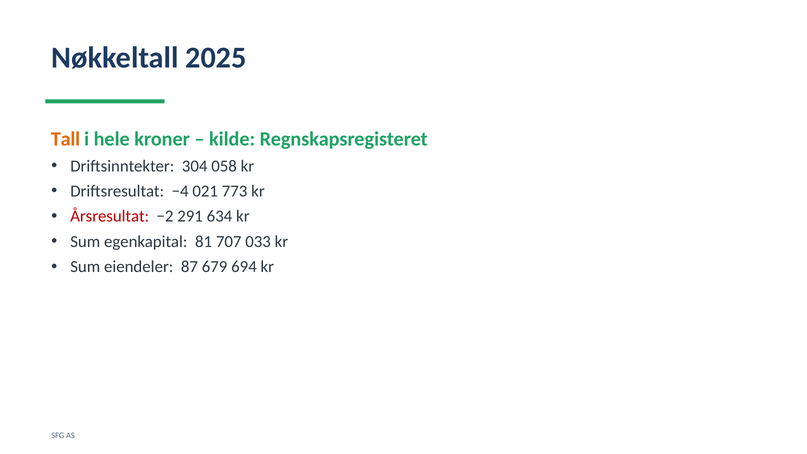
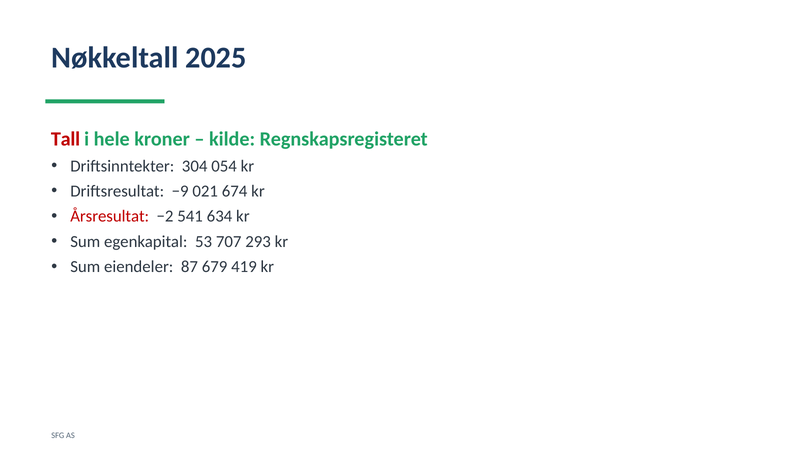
Tall colour: orange -> red (66, 139)
058: 058 -> 054 (224, 166)
−4: −4 -> −9 (180, 191)
773: 773 -> 674 (235, 191)
291: 291 -> 541 (190, 216)
81: 81 -> 53 (204, 242)
033: 033 -> 293 (258, 242)
694: 694 -> 419 (244, 267)
